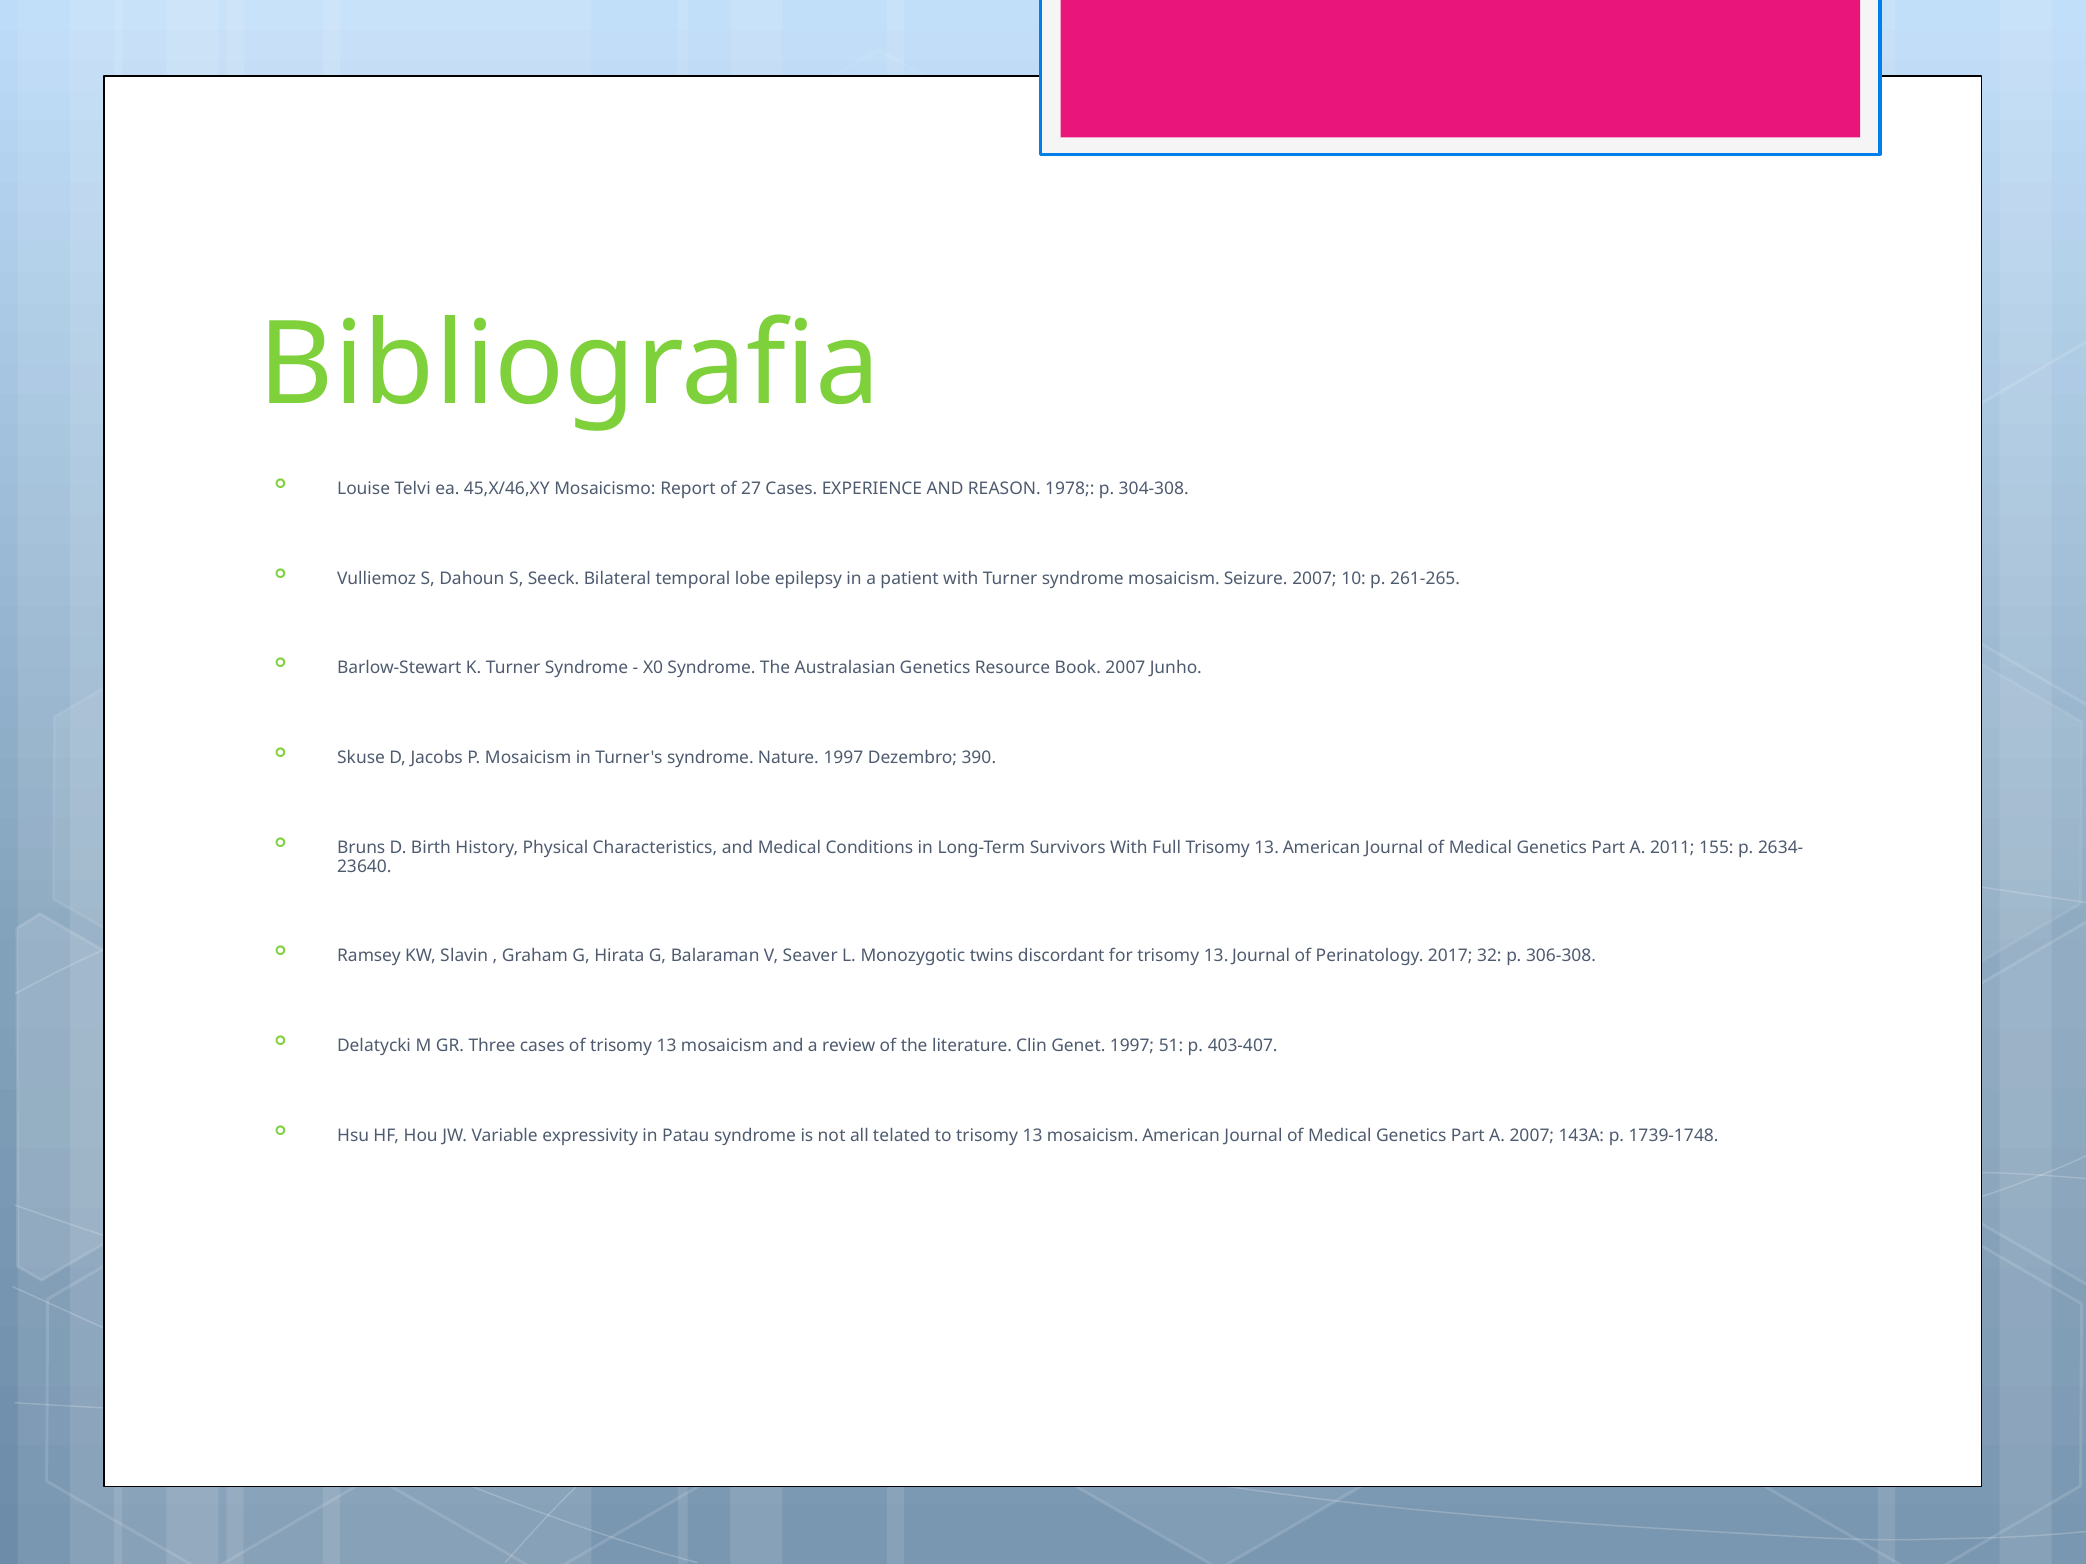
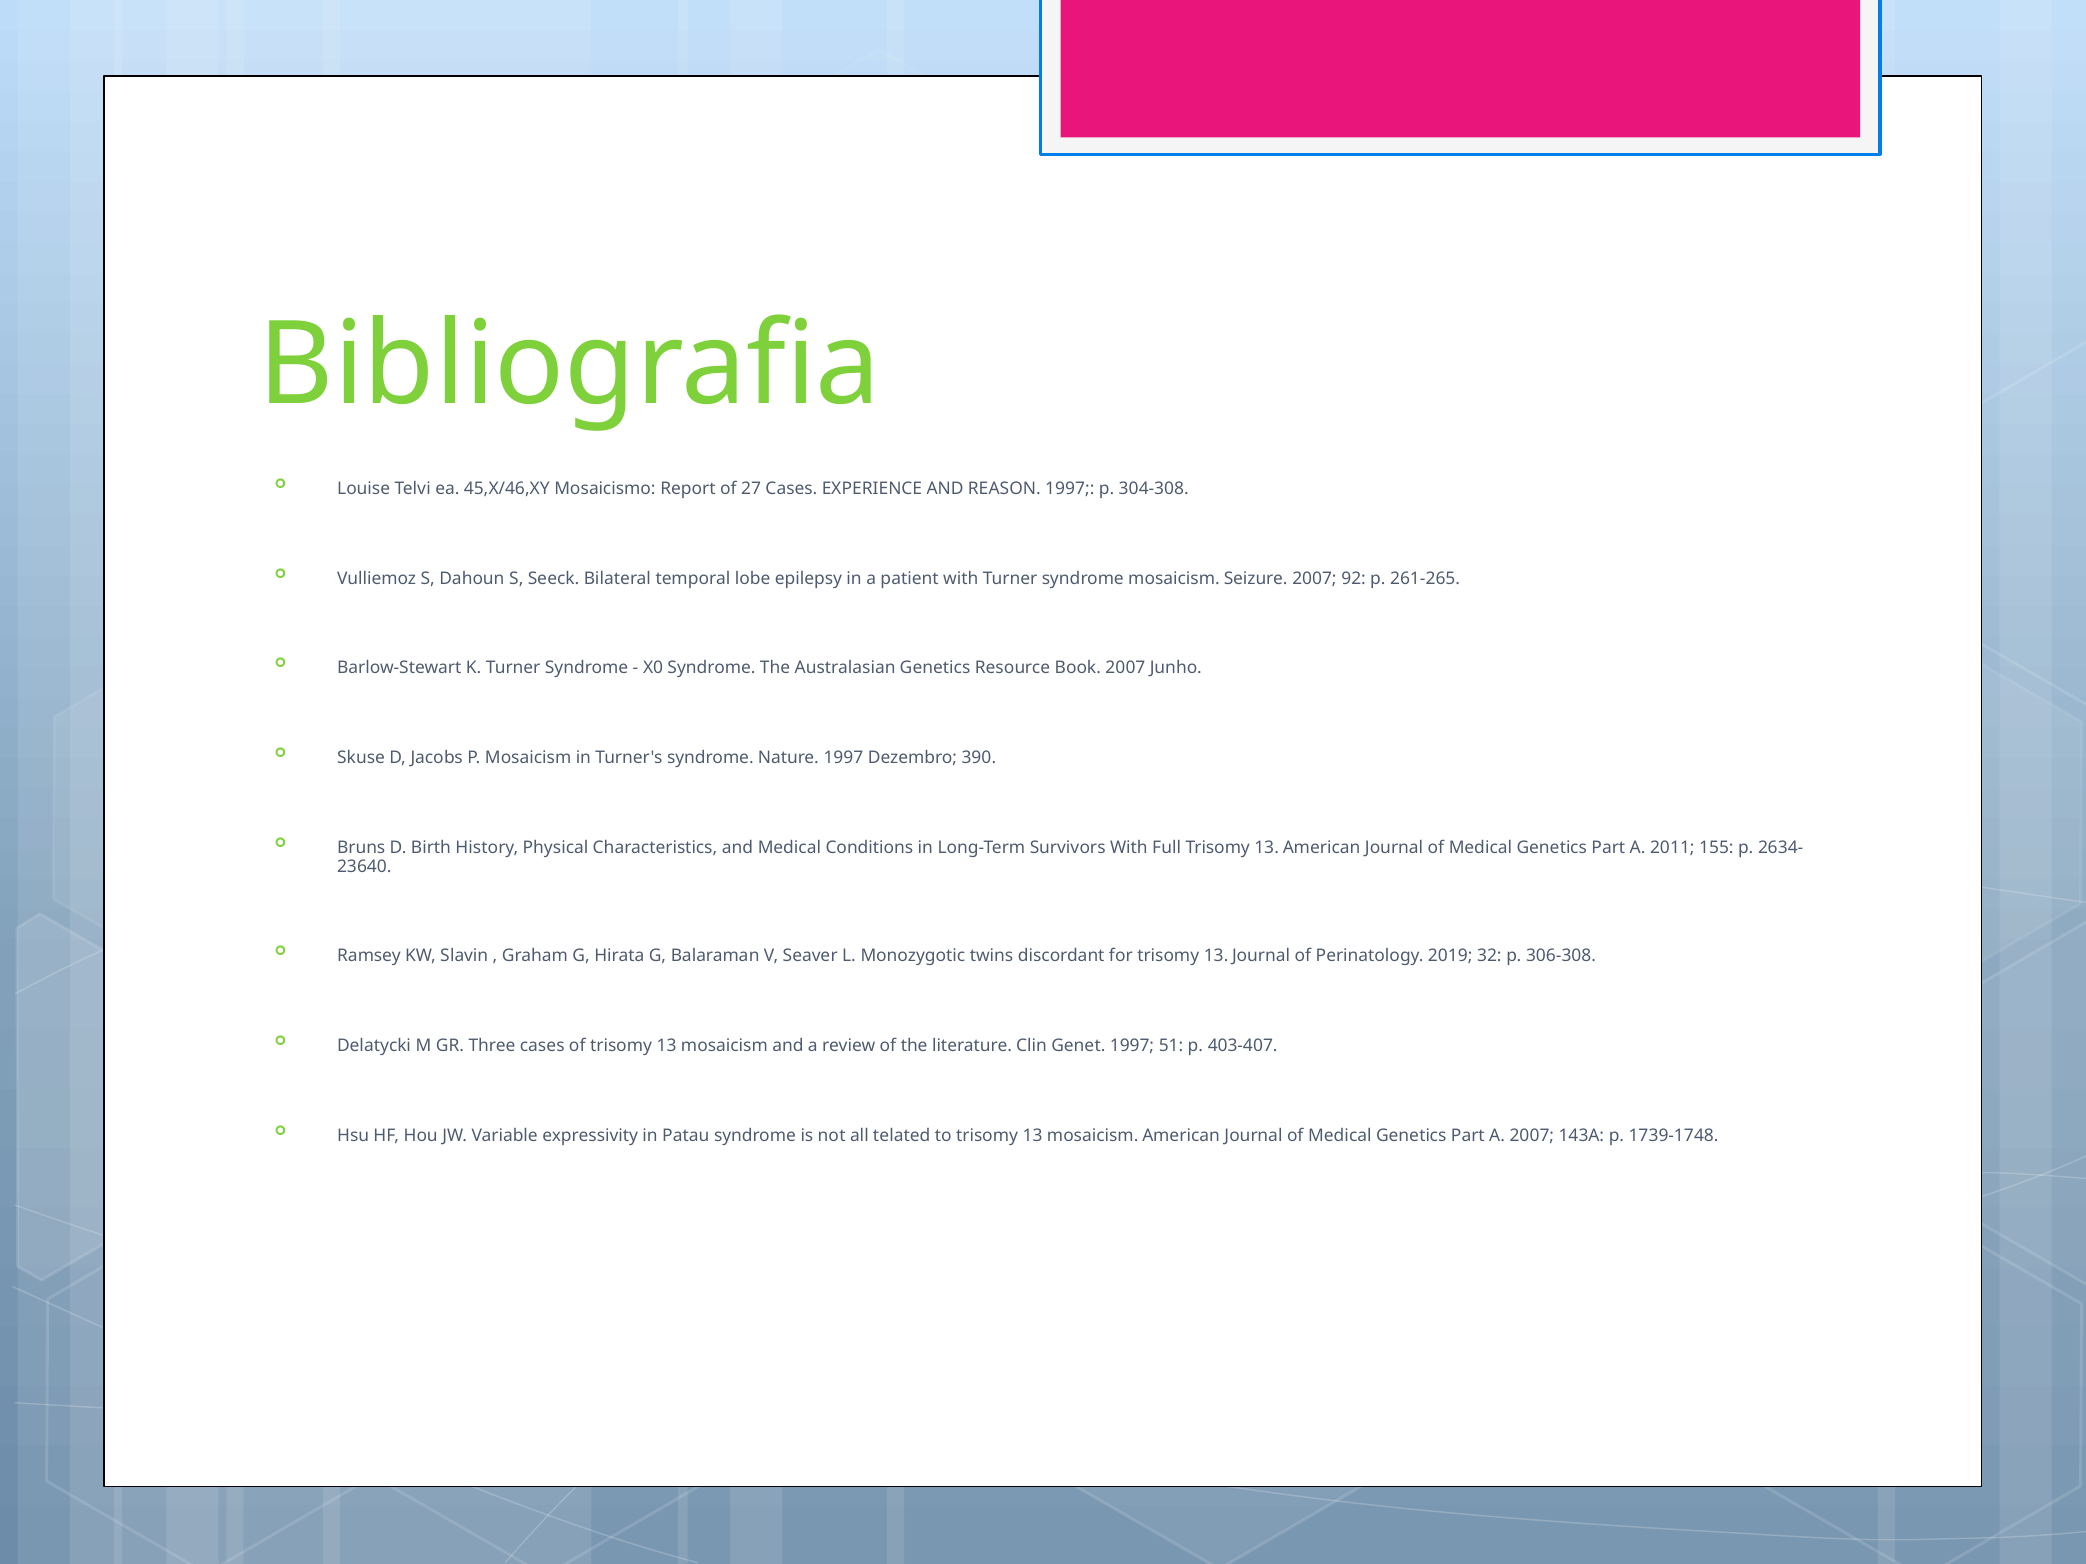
REASON 1978: 1978 -> 1997 (1070, 489)
10: 10 -> 92 (1354, 579)
2017: 2017 -> 2019 (1450, 957)
